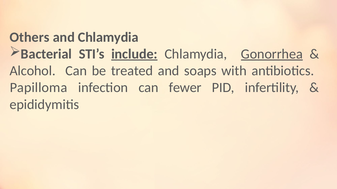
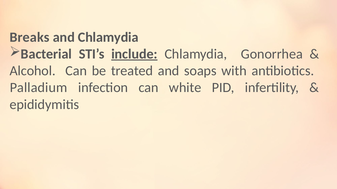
Others: Others -> Breaks (30, 37)
Gonorrhea underline: present -> none (272, 54)
Papilloma: Papilloma -> Palladium (39, 88)
fewer: fewer -> white (185, 88)
